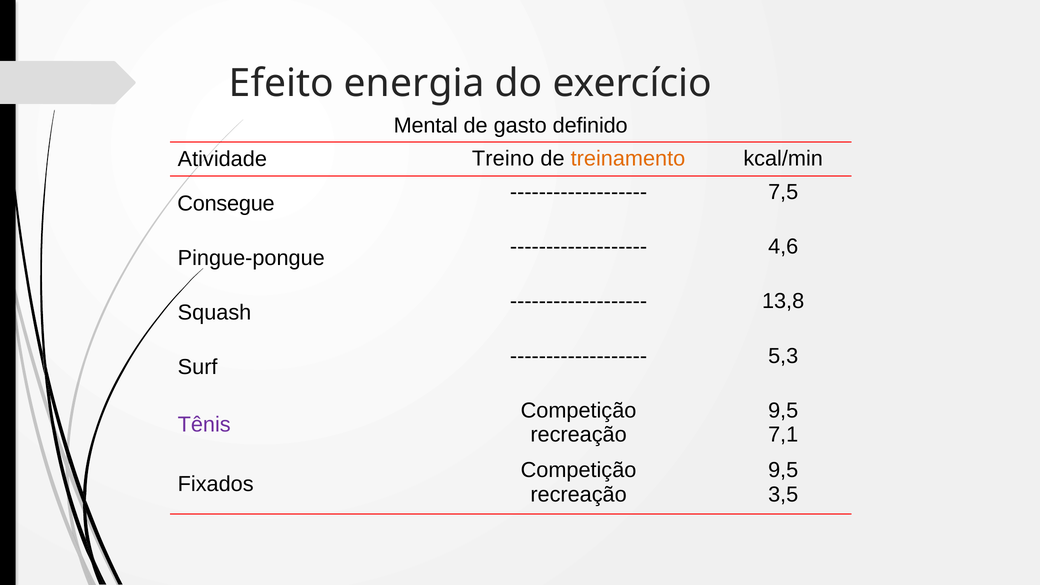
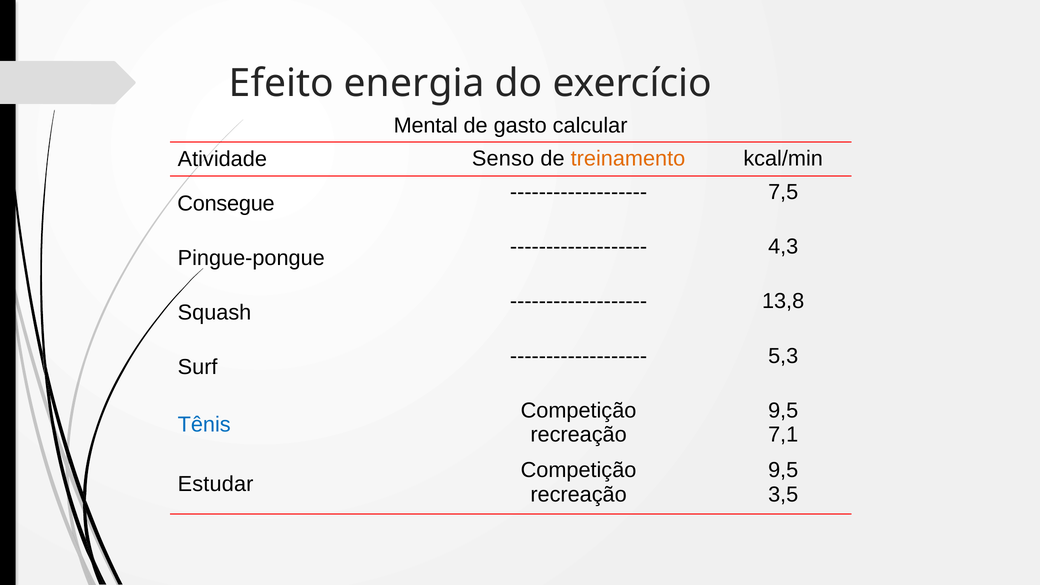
definido: definido -> calcular (590, 125)
Treino: Treino -> Senso (503, 158)
4,6: 4,6 -> 4,3 (783, 247)
Tênis colour: purple -> blue (204, 424)
Fixados: Fixados -> Estudar (216, 484)
